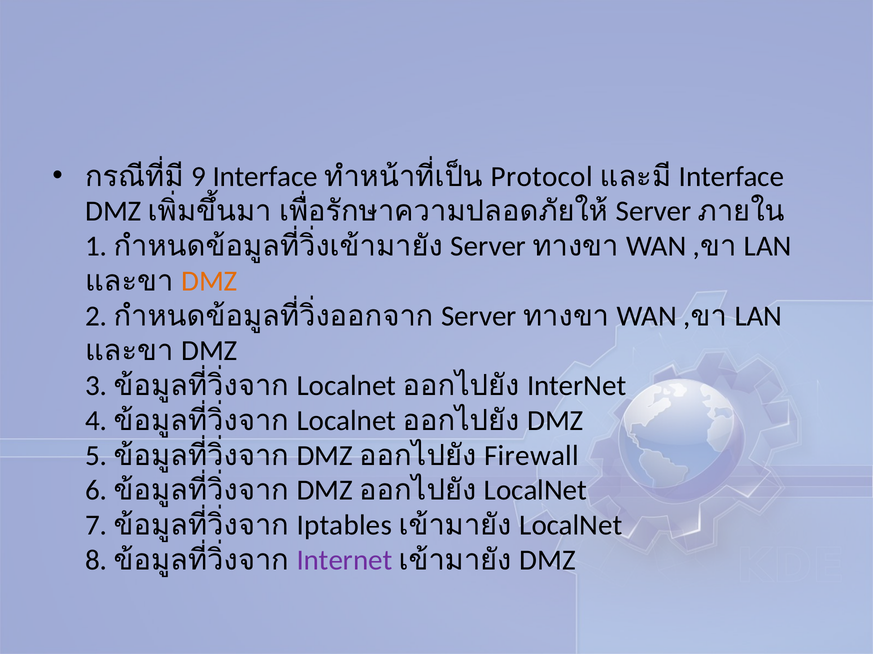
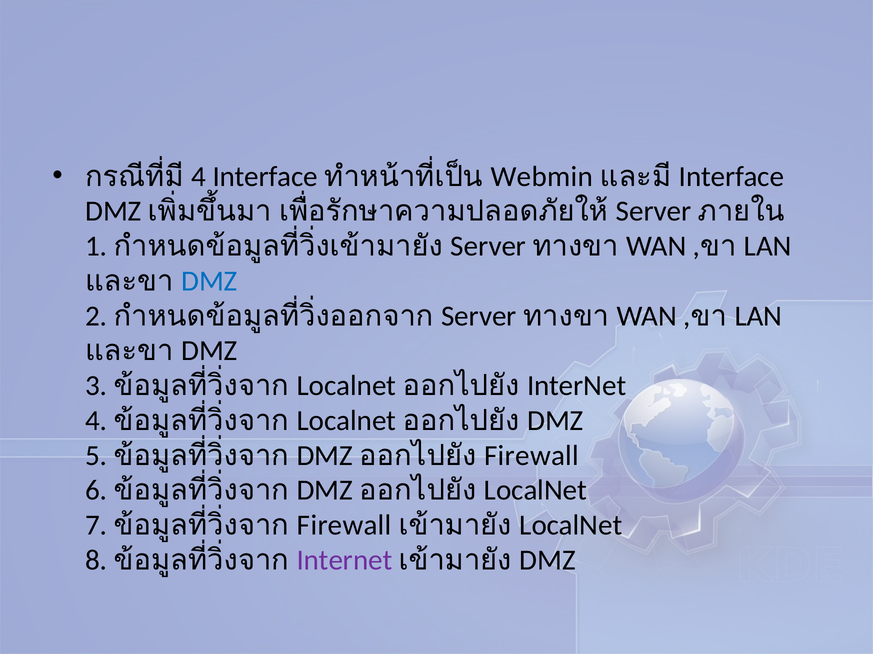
9: 9 -> 4 (199, 177)
Protocol: Protocol -> Webmin (542, 177)
DMZ colour: orange -> blue (209, 281)
Iptables: Iptables -> Firewall (344, 526)
